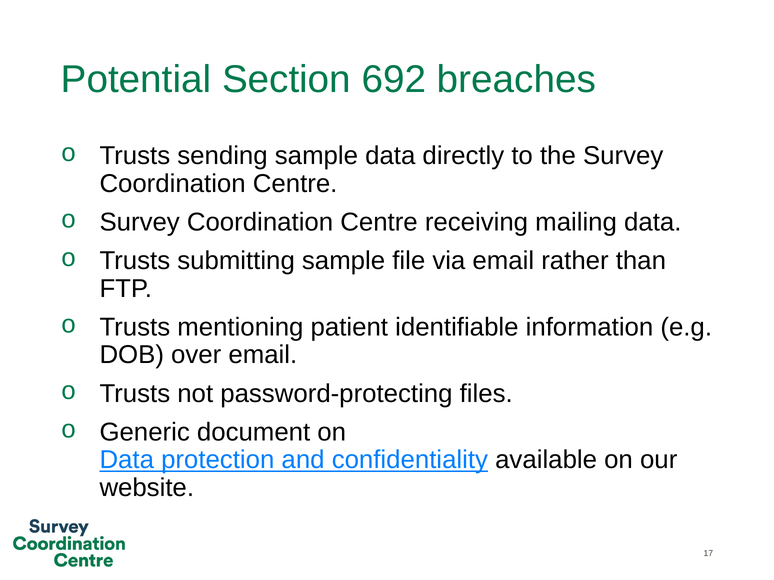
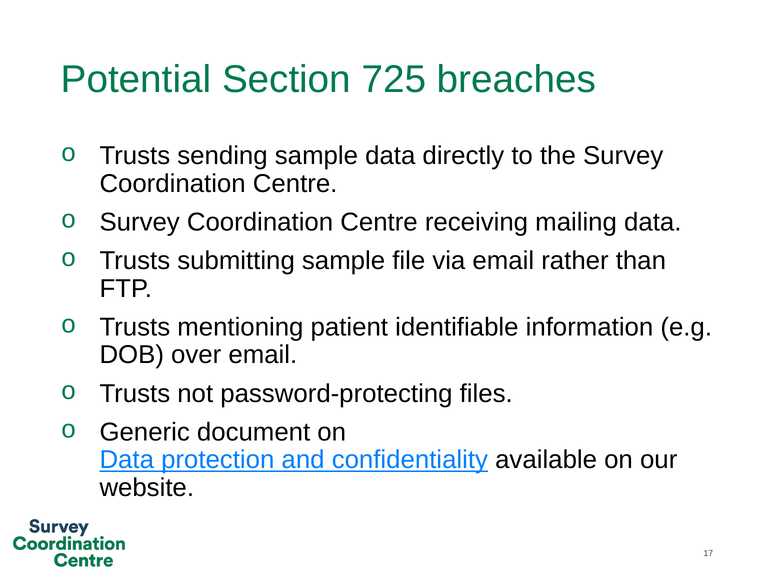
692: 692 -> 725 (394, 79)
